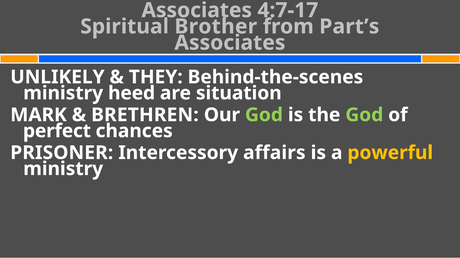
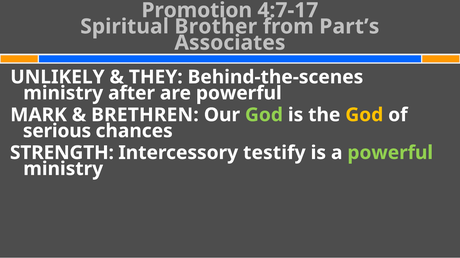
Associates: Associates -> Promotion (197, 10)
heed: heed -> after (132, 93)
are situation: situation -> powerful (239, 93)
God colour: light green -> yellow (364, 115)
perfect: perfect -> serious (57, 131)
PRISONER: PRISONER -> STRENGTH (62, 153)
affairs: affairs -> testify (274, 153)
powerful colour: yellow -> light green (390, 153)
